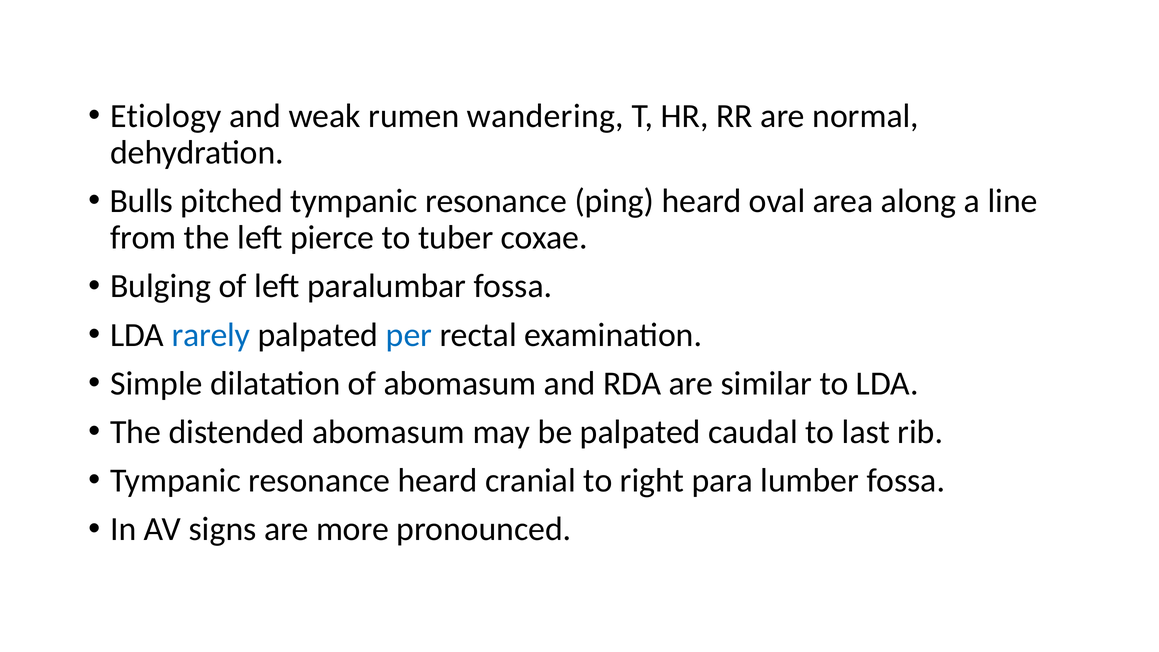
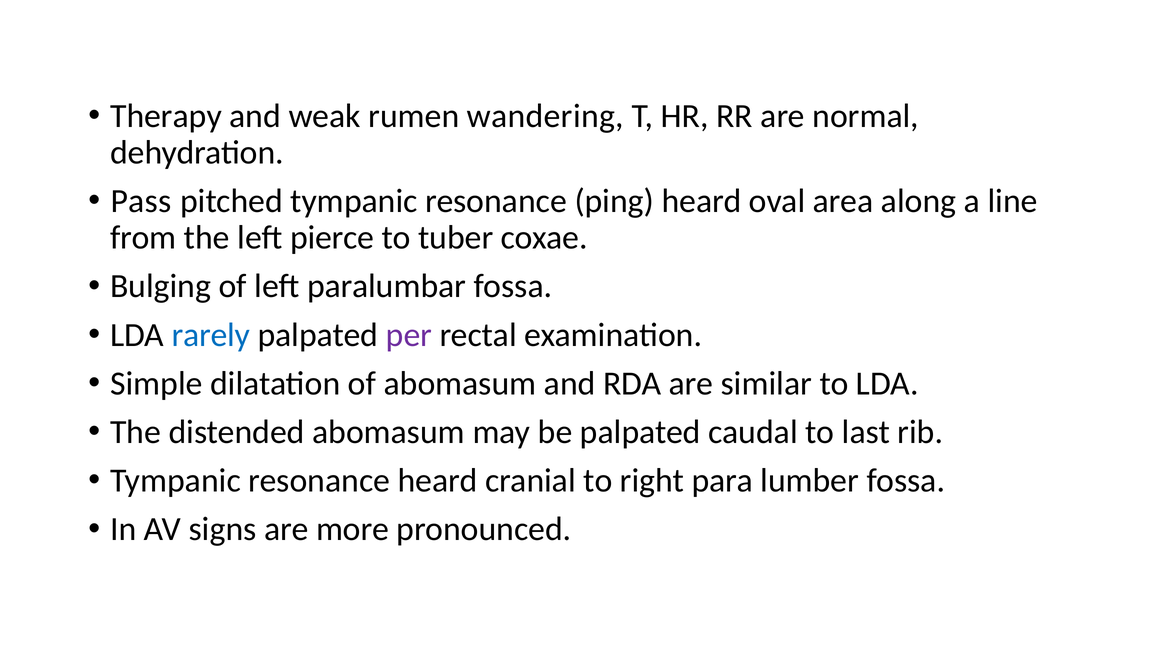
Etiology: Etiology -> Therapy (166, 116)
Bulls: Bulls -> Pass (141, 201)
per colour: blue -> purple (409, 335)
